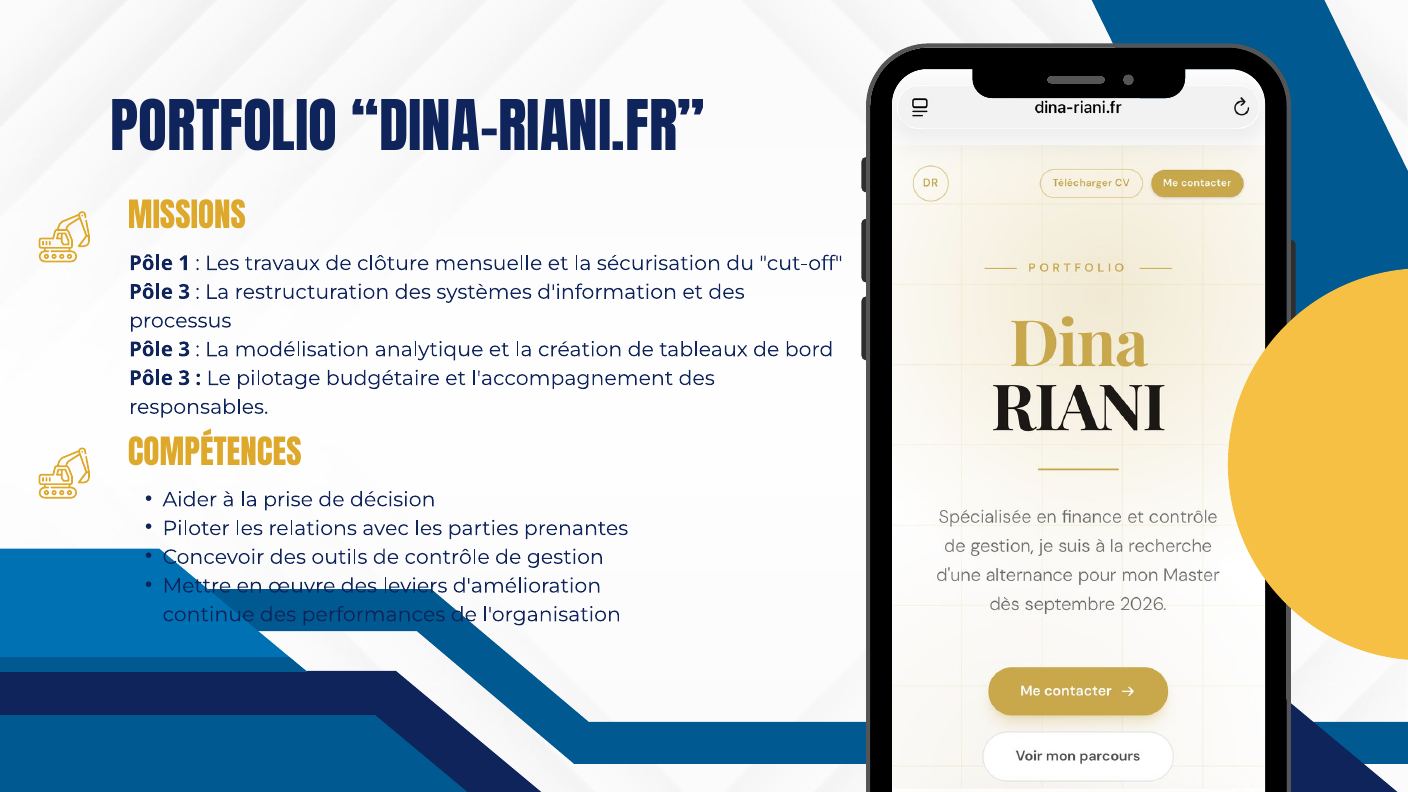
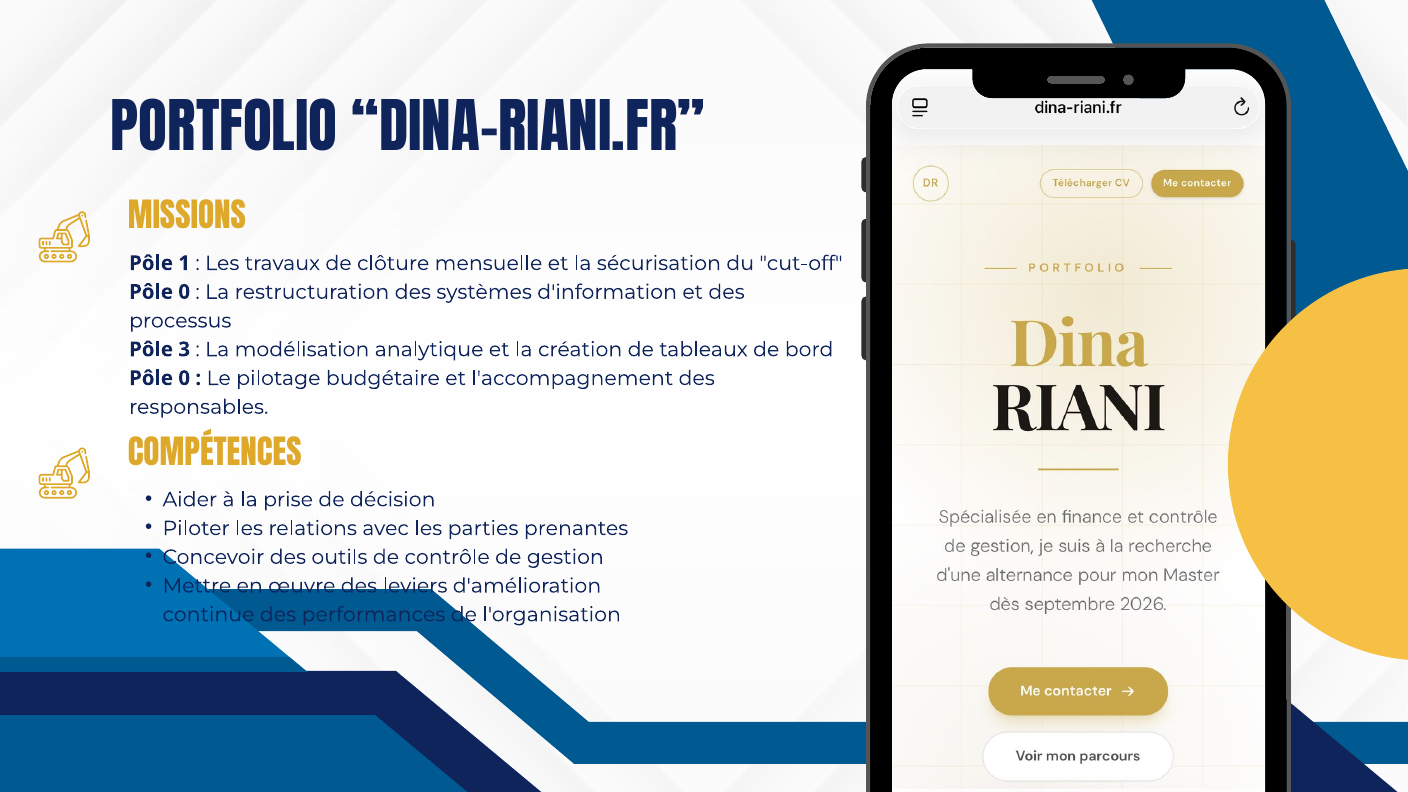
3: 3 -> 0 (184, 292)
3: 3 -> 0 (184, 378)
